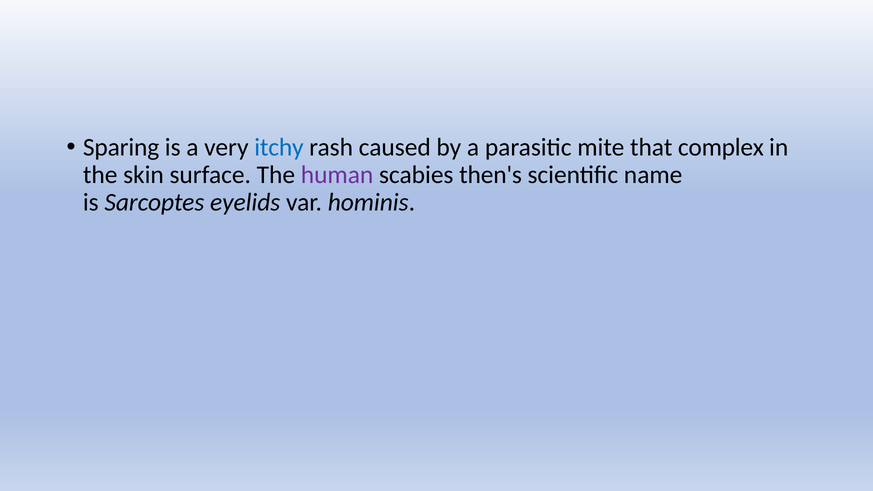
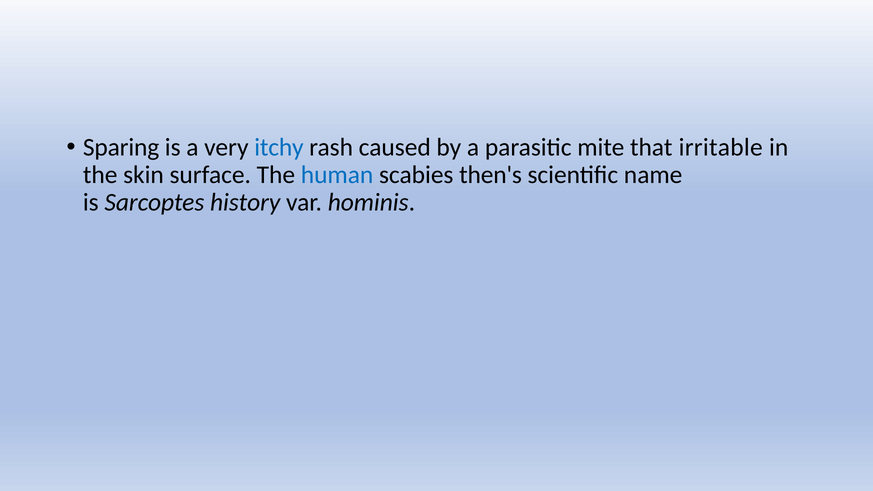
complex: complex -> irritable (721, 148)
human colour: purple -> blue (337, 175)
eyelids: eyelids -> history (245, 203)
